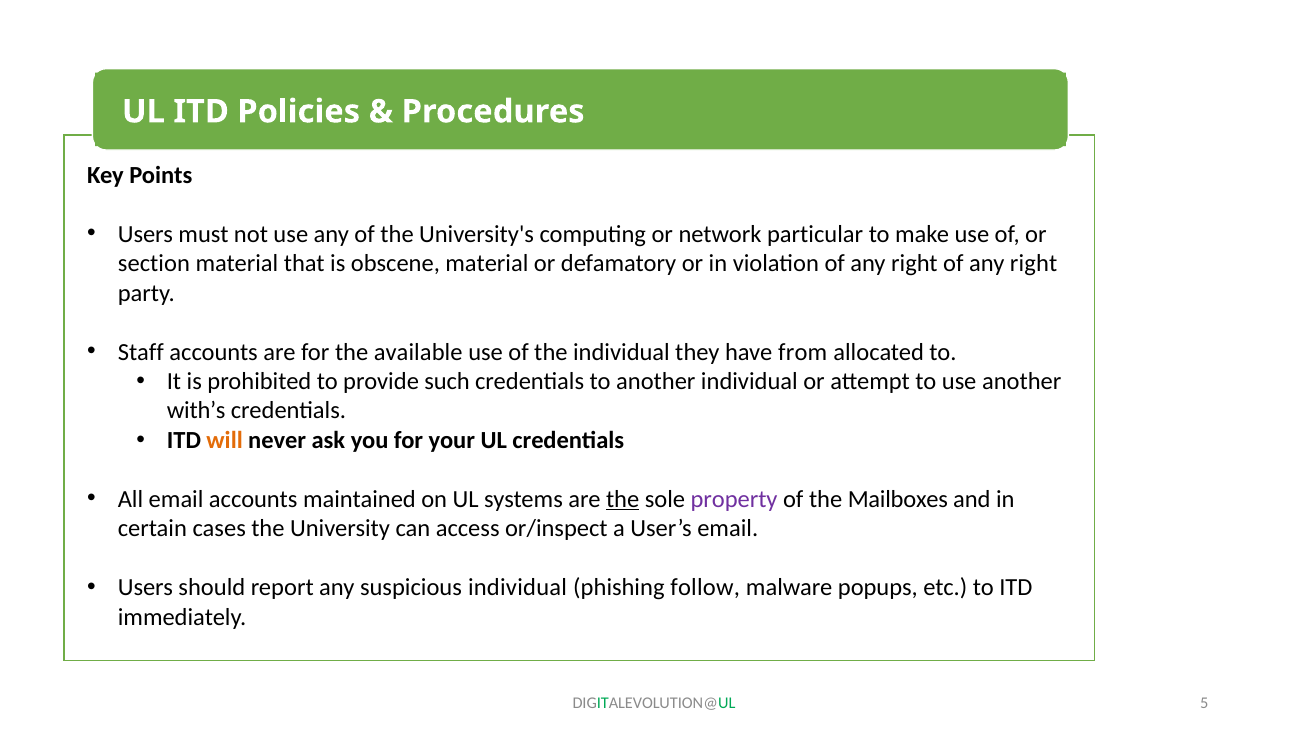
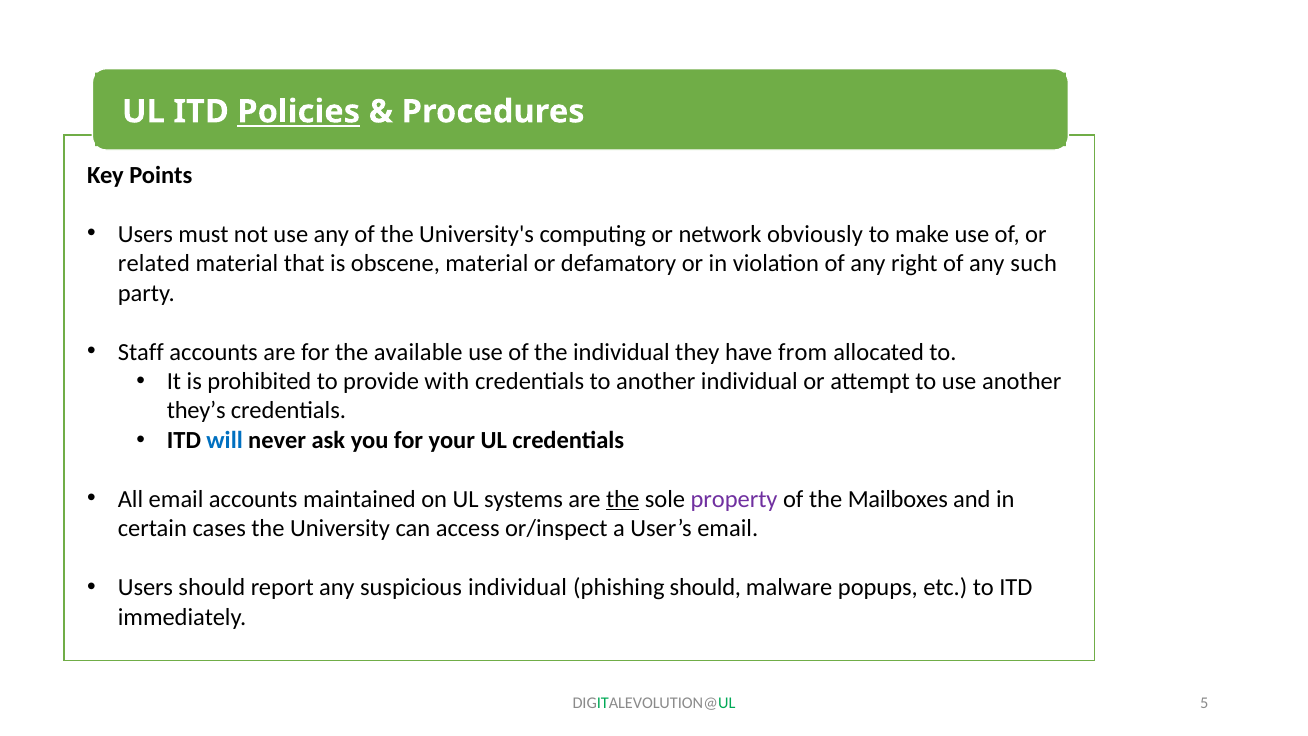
Policies underline: none -> present (299, 112)
particular: particular -> obviously (815, 234)
section: section -> related (154, 264)
right of any right: right -> such (1034, 264)
such: such -> with (447, 381)
with’s: with’s -> they’s (196, 411)
will colour: orange -> blue (225, 440)
phishing follow: follow -> should (705, 587)
